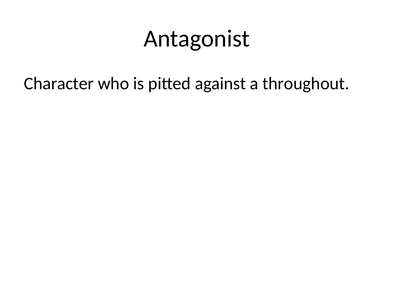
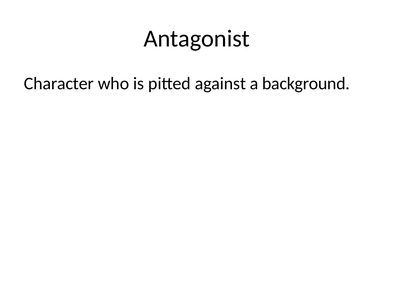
throughout: throughout -> background (306, 84)
